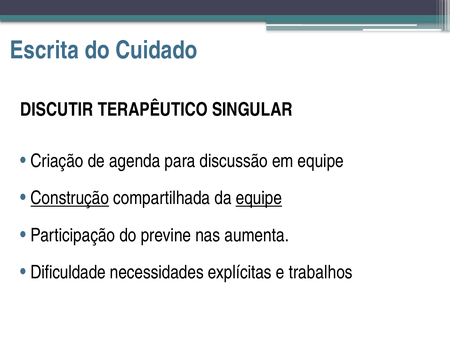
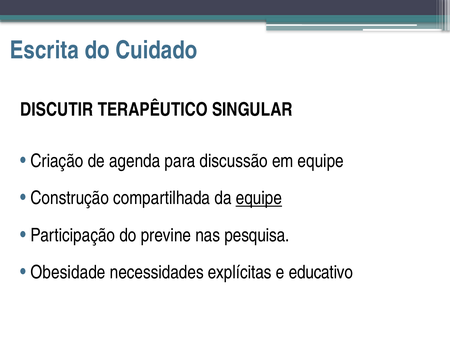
Construção underline: present -> none (70, 198)
aumenta: aumenta -> pesquisa (257, 236)
Dificuldade: Dificuldade -> Obesidade (68, 273)
trabalhos: trabalhos -> educativo (321, 273)
